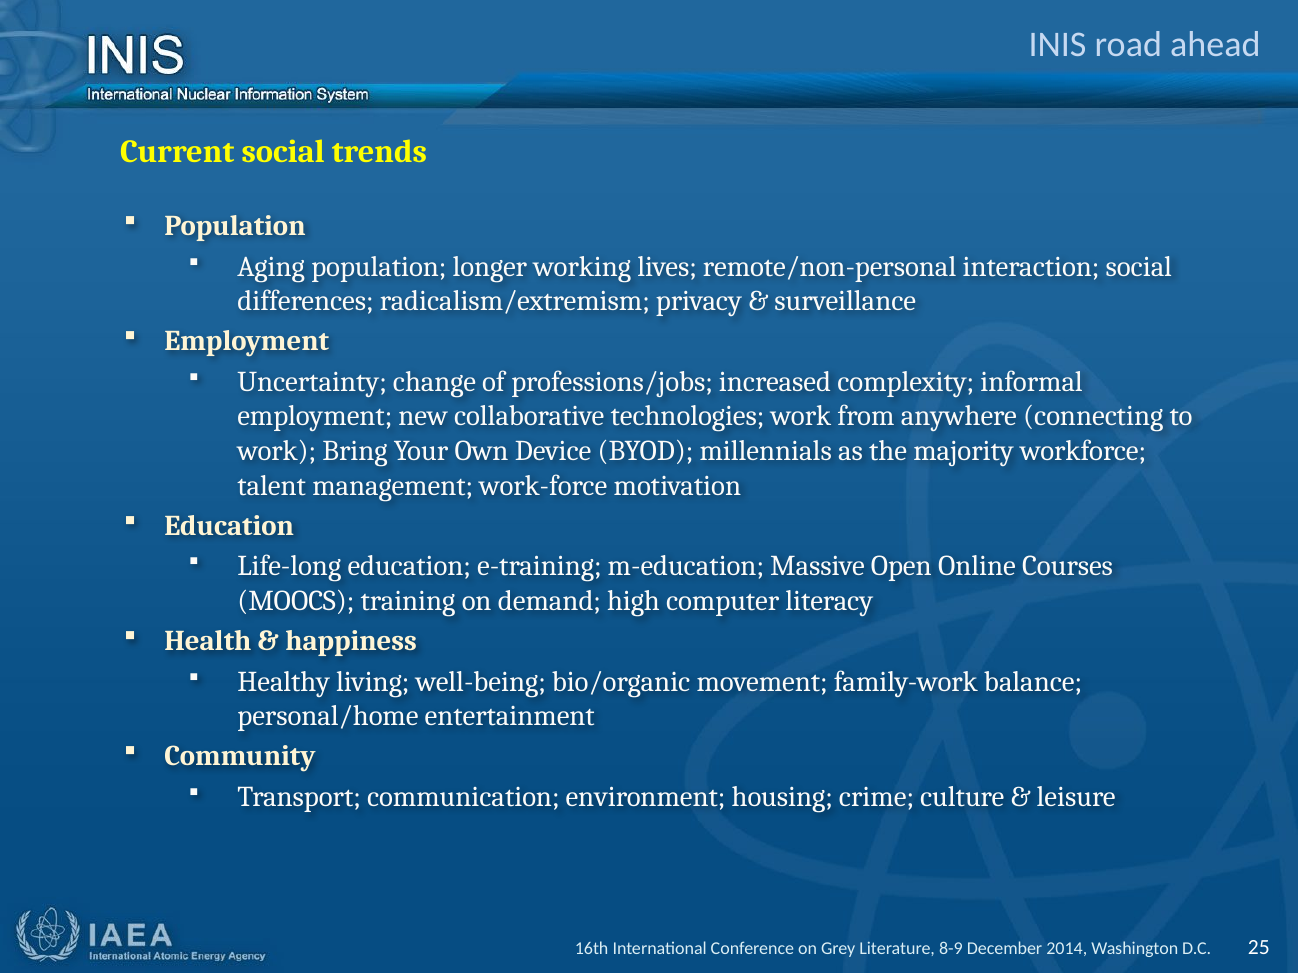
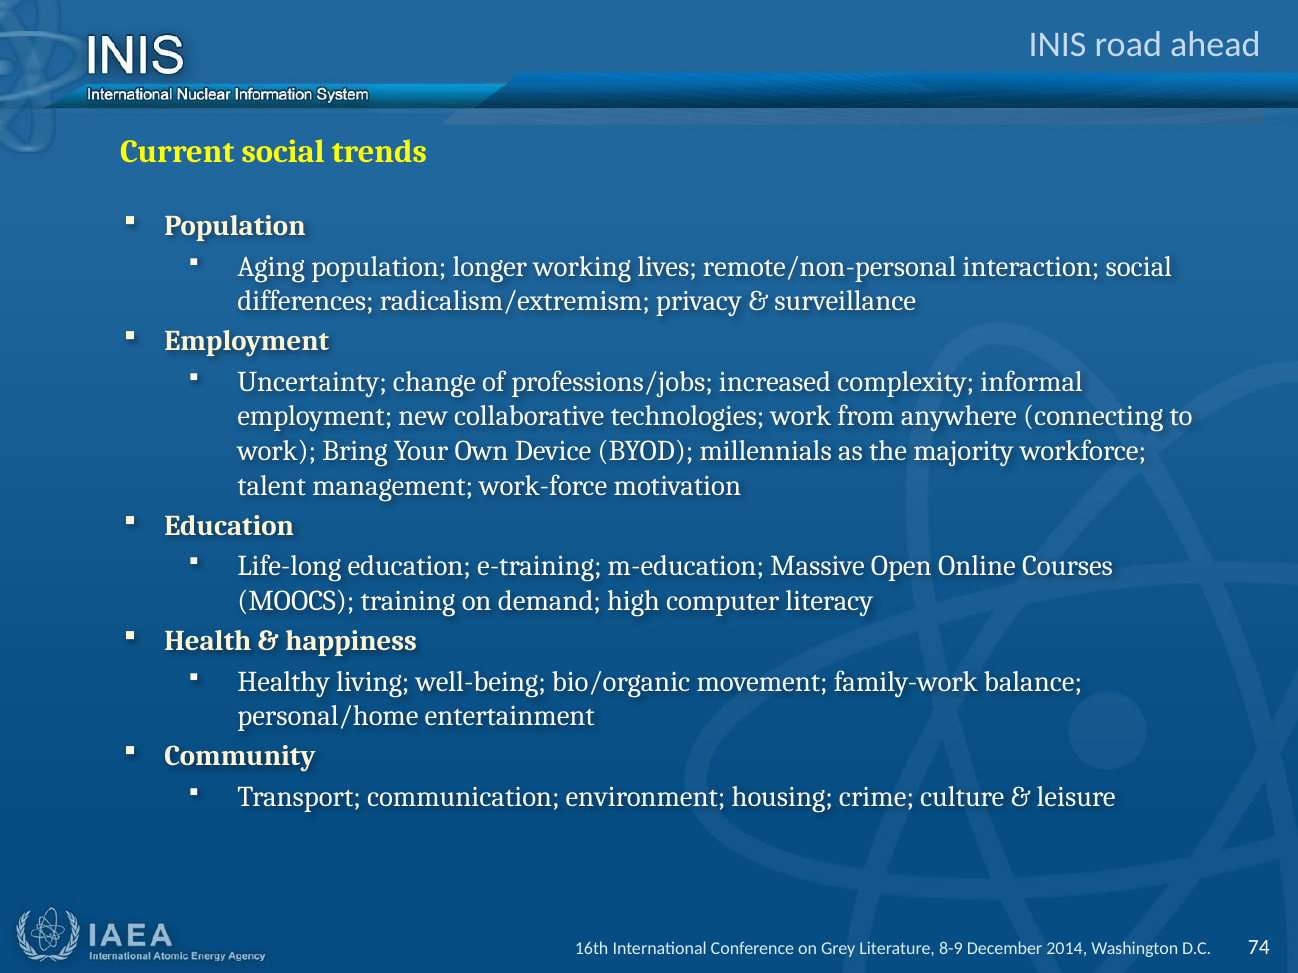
25: 25 -> 74 (1259, 948)
